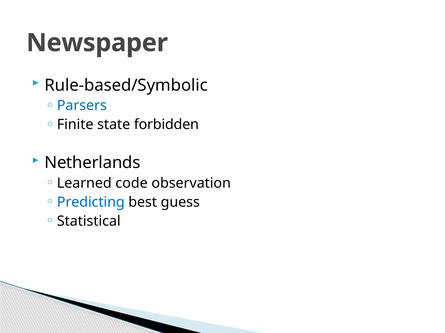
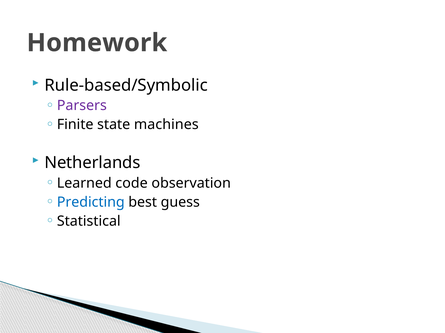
Newspaper: Newspaper -> Homework (97, 43)
Parsers colour: blue -> purple (82, 106)
forbidden: forbidden -> machines (166, 125)
